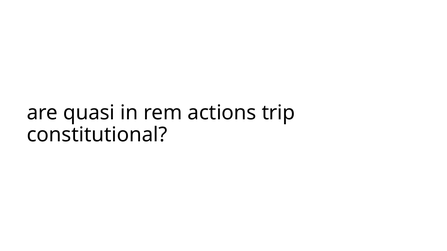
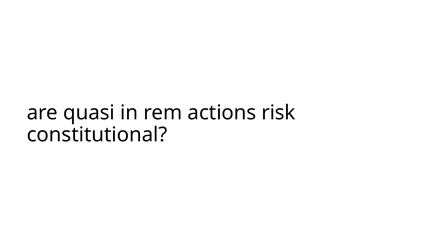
trip: trip -> risk (278, 113)
